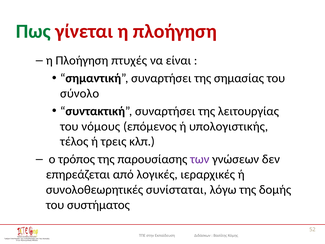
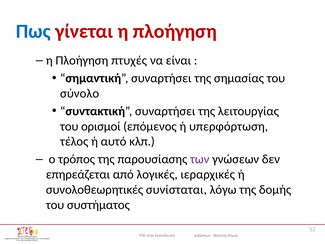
Πως colour: green -> blue (33, 31)
νόμους: νόμους -> ορισμοί (101, 126)
υπολογιστικής: υπολογιστικής -> υπερφόρτωση (229, 126)
τρεις: τρεις -> αυτό (114, 141)
